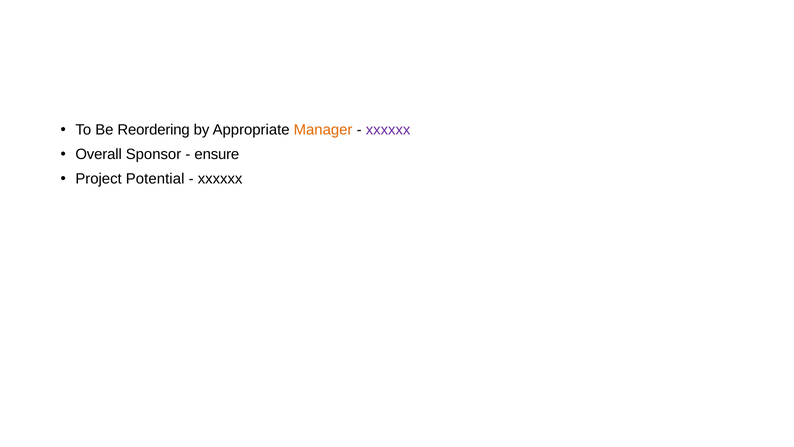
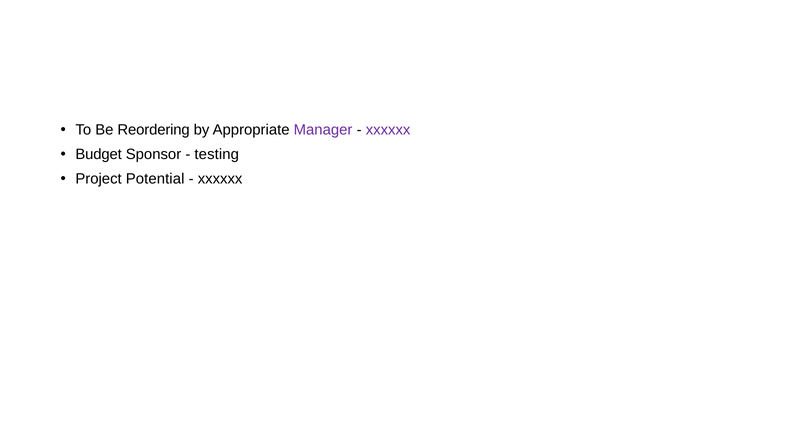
Manager colour: orange -> purple (323, 130)
Overall: Overall -> Budget (99, 154)
ensure: ensure -> testing (217, 154)
